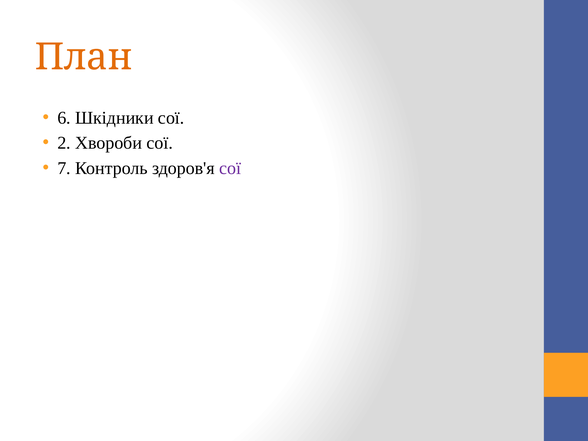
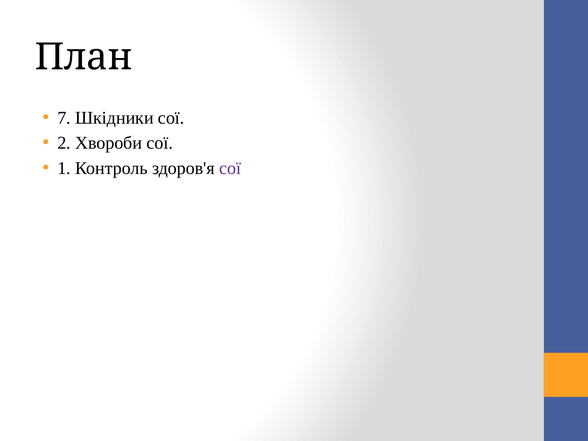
План colour: orange -> black (84, 57)
6: 6 -> 7 (64, 118)
7: 7 -> 1 (64, 168)
